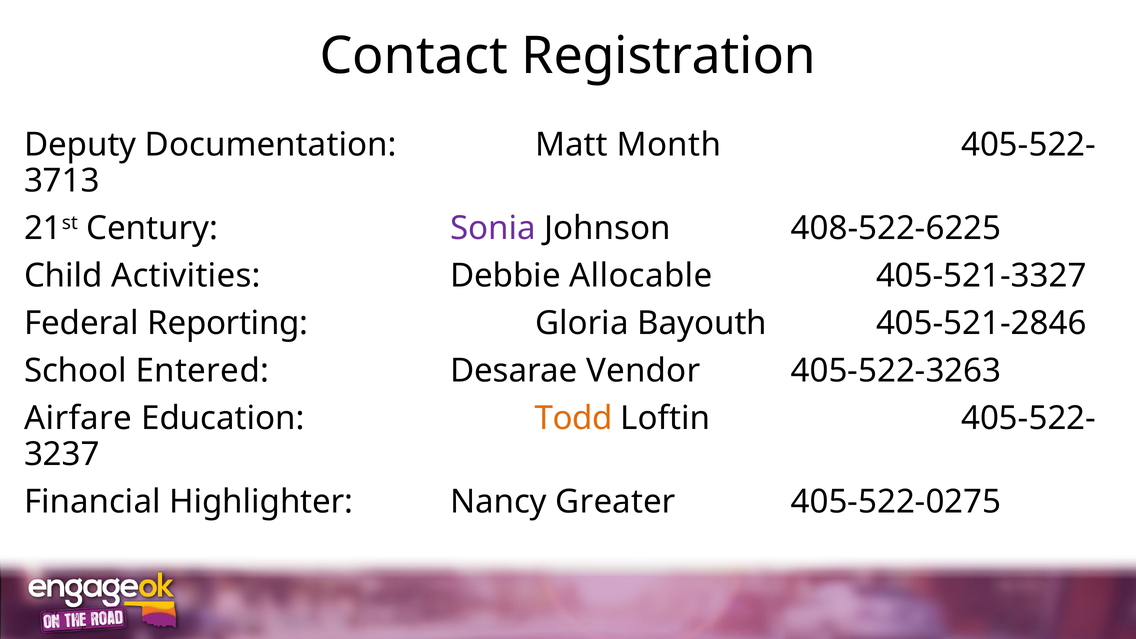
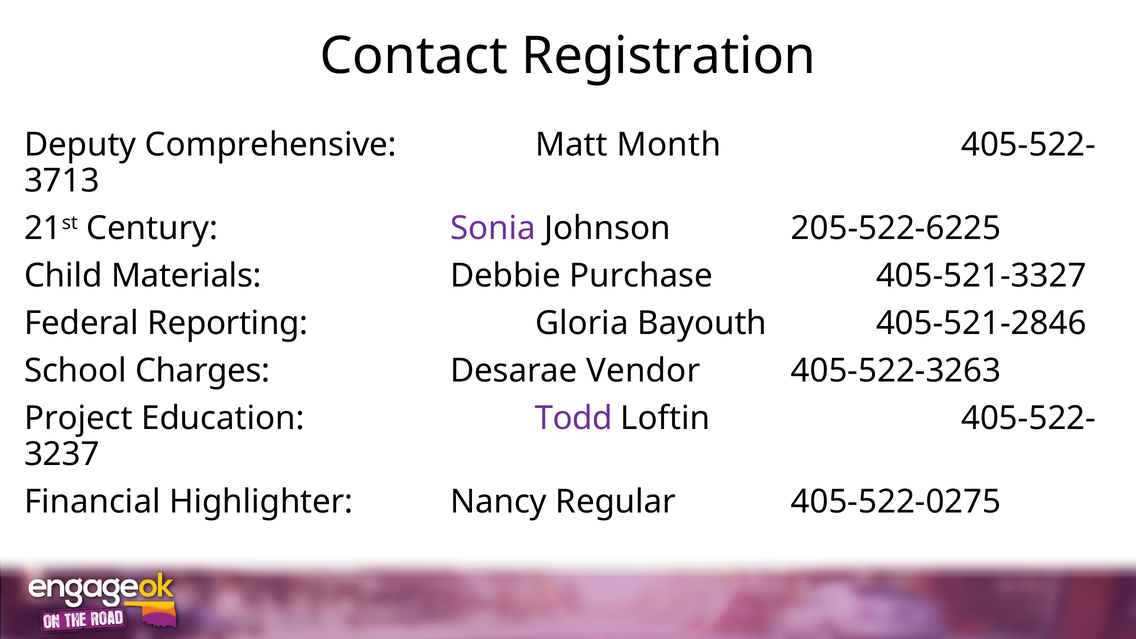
Documentation: Documentation -> Comprehensive (271, 145)
408-522-6225: 408-522-6225 -> 205-522-6225 (896, 228)
Activities: Activities -> Materials (186, 276)
Allocable: Allocable -> Purchase (641, 276)
Entered: Entered -> Charges (203, 371)
Airfare: Airfare -> Project (78, 418)
Todd colour: orange -> purple (574, 418)
Greater: Greater -> Regular (616, 502)
